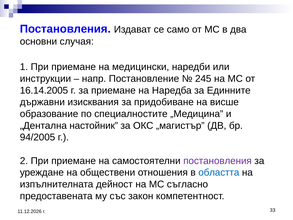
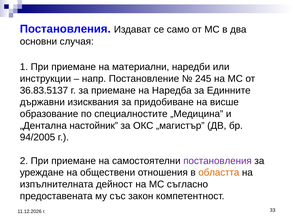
медицински: медицински -> материални (141, 67)
16.14.2005: 16.14.2005 -> 36.83.5137 (44, 90)
областта colour: blue -> orange (219, 172)
